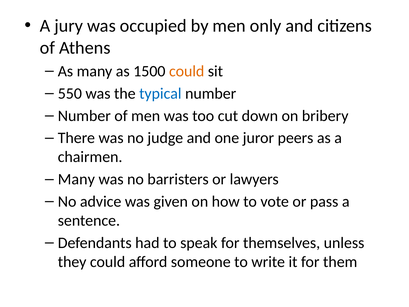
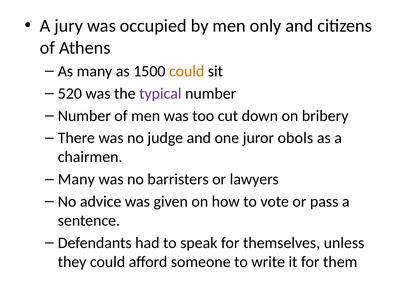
550: 550 -> 520 (70, 93)
typical colour: blue -> purple (160, 93)
peers: peers -> obols (295, 138)
